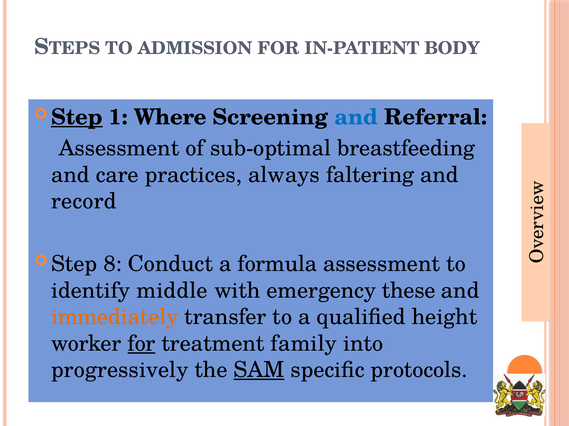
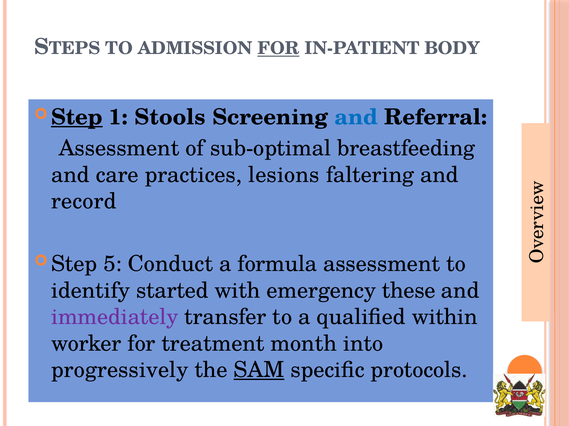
FOR underline: none -> present (278, 49)
Where: Where -> Stools (170, 117)
always: always -> lesions (284, 175)
8: 8 -> 5 (113, 264)
middle: middle -> started (172, 291)
immediately colour: orange -> purple (115, 317)
height: height -> within (445, 317)
for underline: present -> none (142, 344)
family: family -> month (304, 344)
